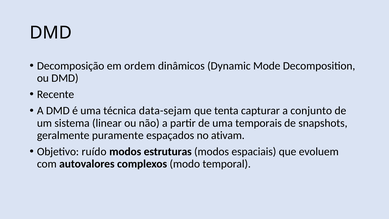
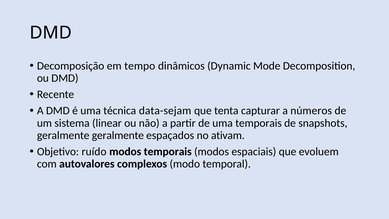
ordem: ordem -> tempo (140, 66)
conjunto: conjunto -> números (311, 111)
geralmente puramente: puramente -> geralmente (118, 135)
modos estruturas: estruturas -> temporais (168, 151)
